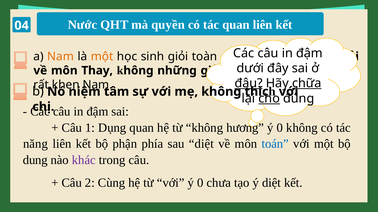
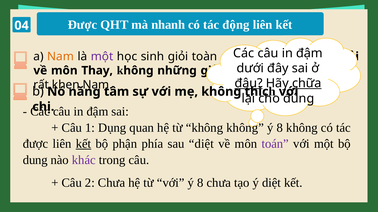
04 Nước: Nước -> Được (83, 25)
quyền: quyền -> nhanh (168, 25)
tác quan: quan -> động (236, 25)
một colour: orange -> purple (102, 57)
niệm: niệm -> năng (85, 92)
cho underline: present -> none (269, 99)
không hương: hương -> không (245, 128)
0: 0 -> 8 (280, 128)
năng: năng -> được (36, 144)
kết underline: none -> present (84, 144)
toán colour: blue -> purple (275, 144)
2 Cùng: Cùng -> Chưa (112, 183)
với ý 0: 0 -> 8 (200, 183)
